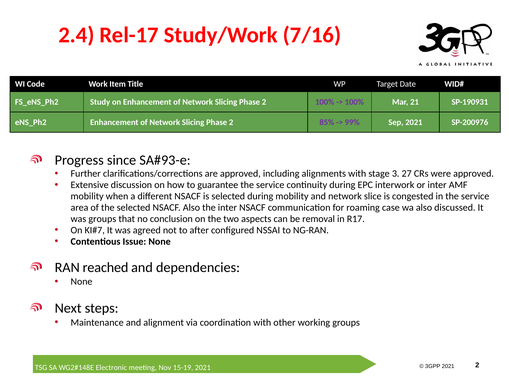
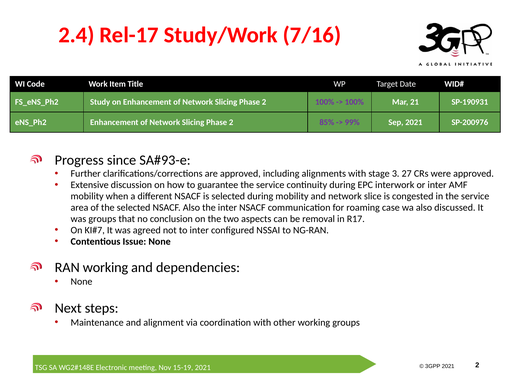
to after: after -> inter (199, 230)
RAN reached: reached -> working (105, 267)
